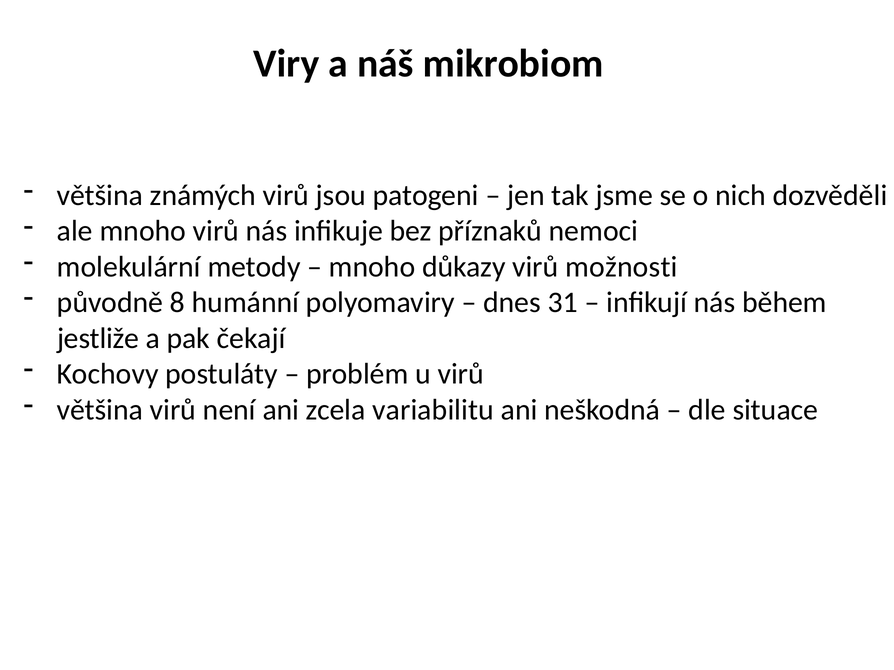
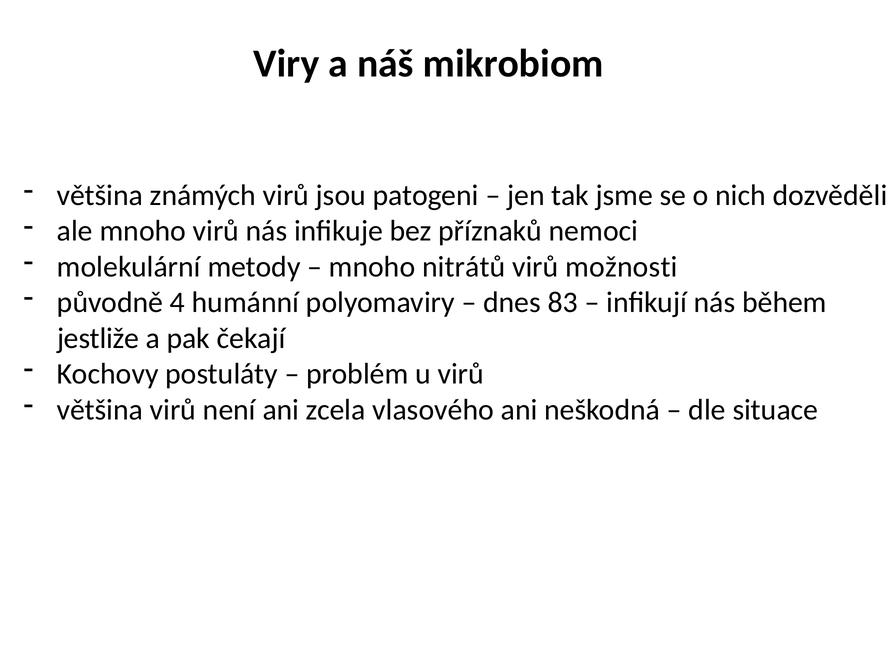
důkazy: důkazy -> nitrátů (464, 267)
8: 8 -> 4 (177, 303)
31: 31 -> 83 (563, 303)
variabilitu: variabilitu -> vlasového (433, 410)
